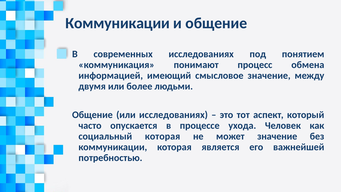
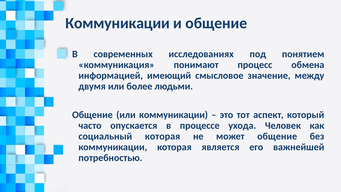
или исследованиях: исследованиях -> коммуникации (173, 115)
может значение: значение -> общение (277, 136)
